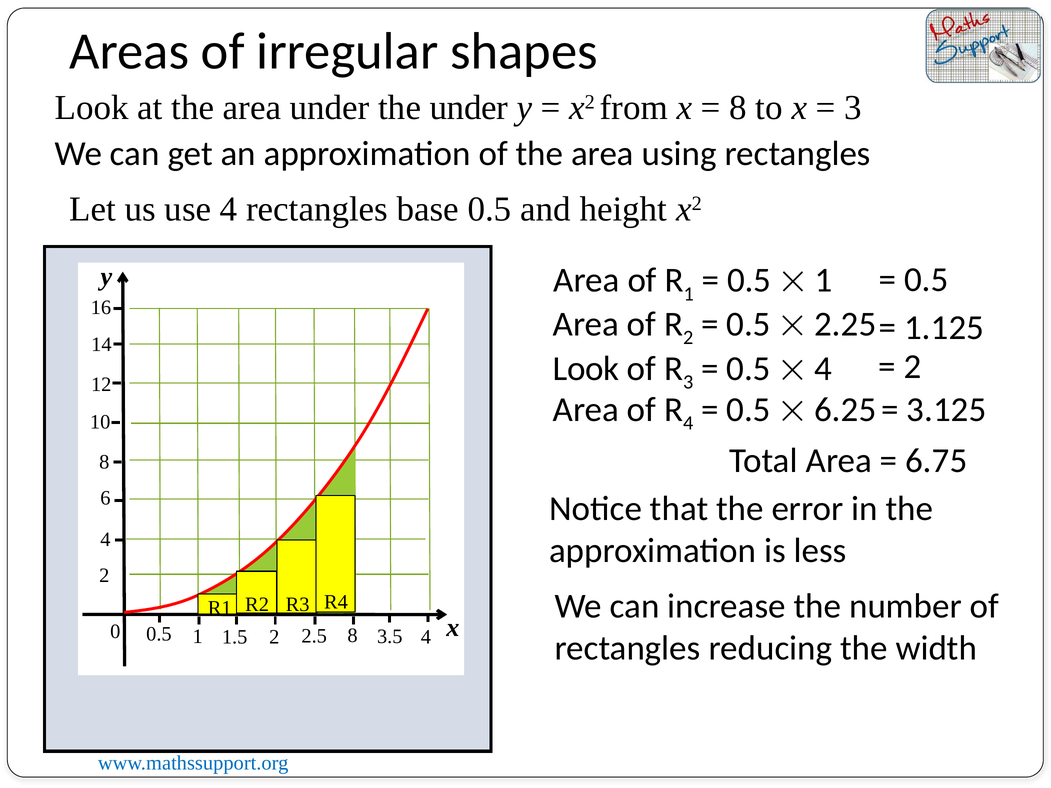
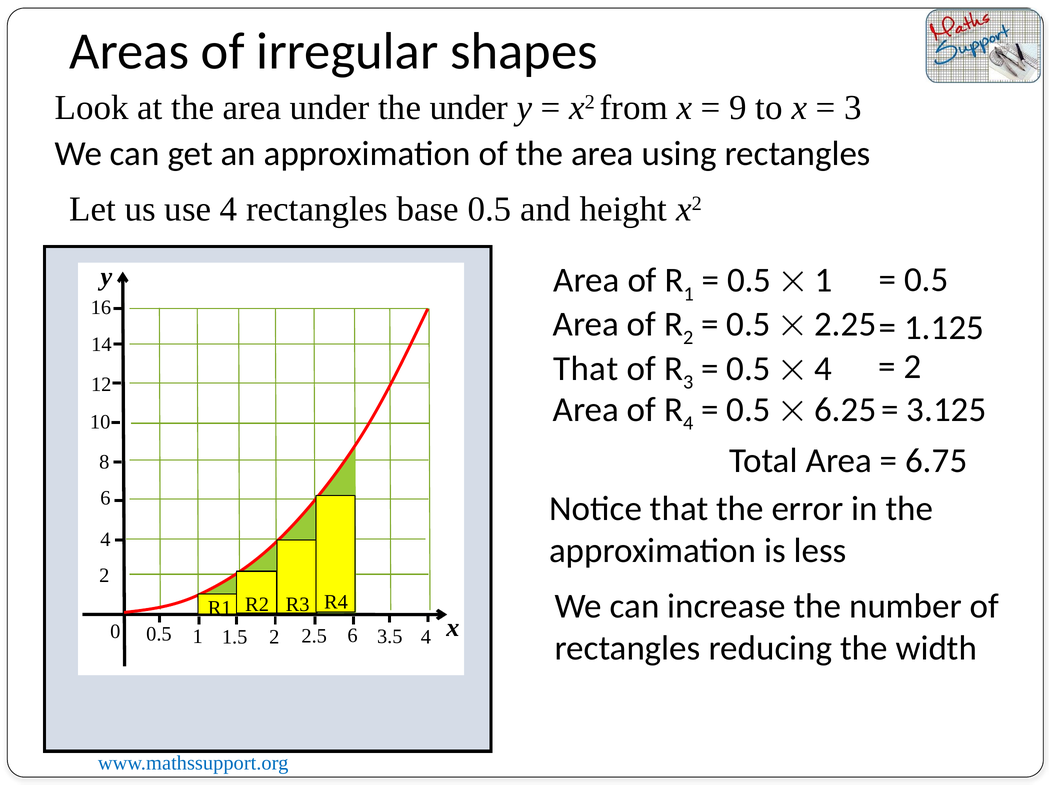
8: 8 -> 9 (738, 108)
Look: Look -> That (586, 369)
2 8: 8 -> 6 (353, 636)
